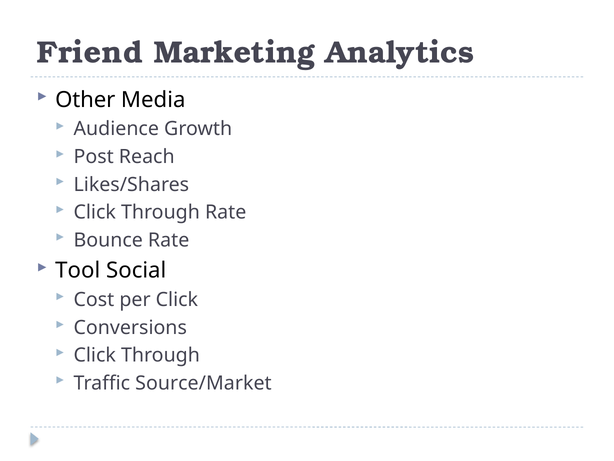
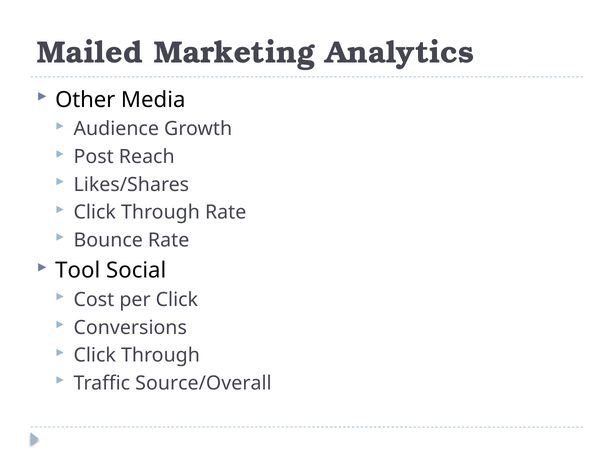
Friend: Friend -> Mailed (90, 52)
Source/Market: Source/Market -> Source/Overall (203, 383)
